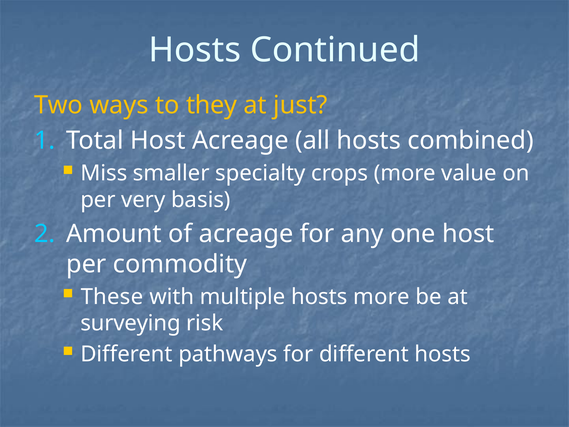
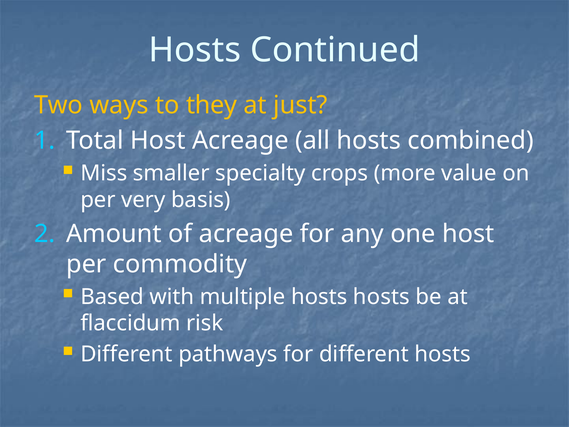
These: These -> Based (112, 297)
hosts more: more -> hosts (381, 297)
surveying: surveying -> flaccidum (130, 323)
